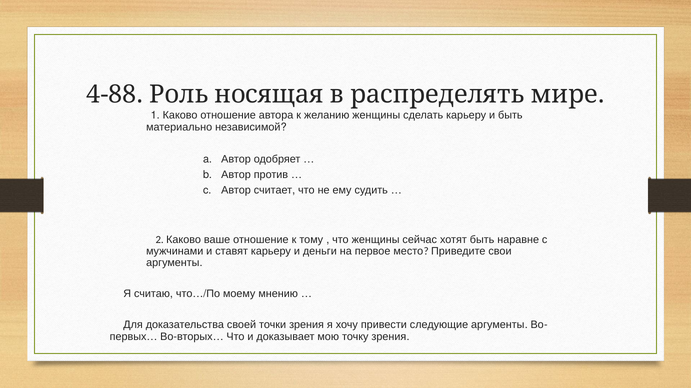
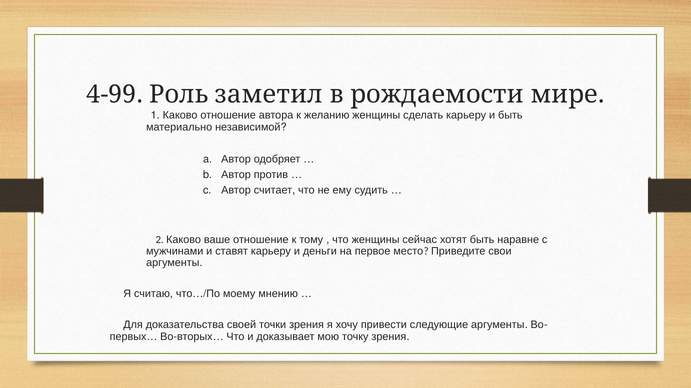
4-88: 4-88 -> 4-99 (115, 94)
носящая: носящая -> заметил (269, 94)
распределять: распределять -> рождаемости (437, 94)
